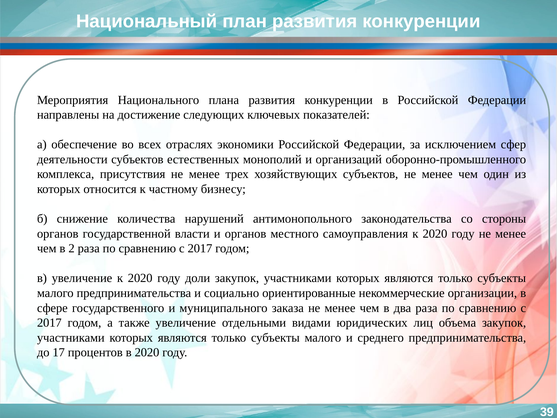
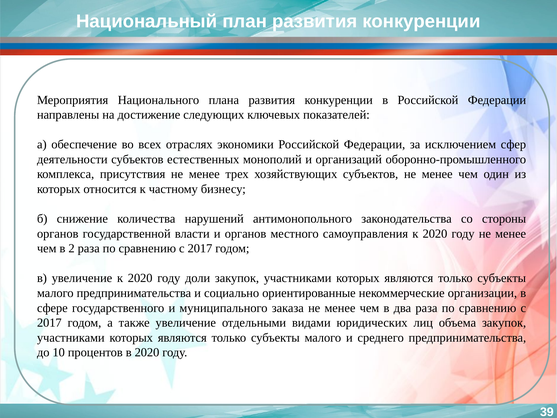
17: 17 -> 10 (59, 352)
